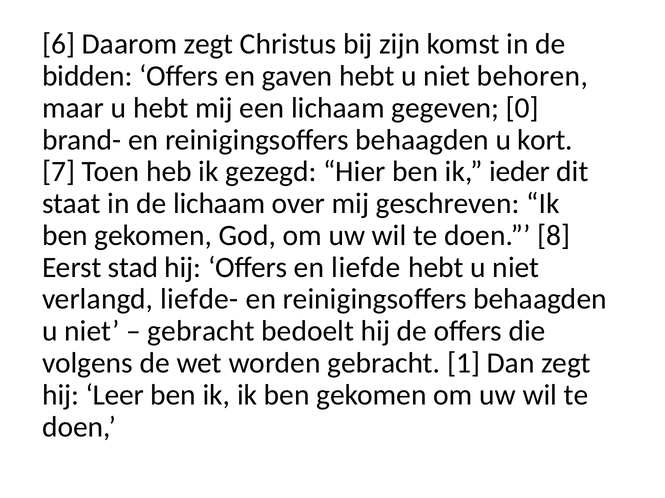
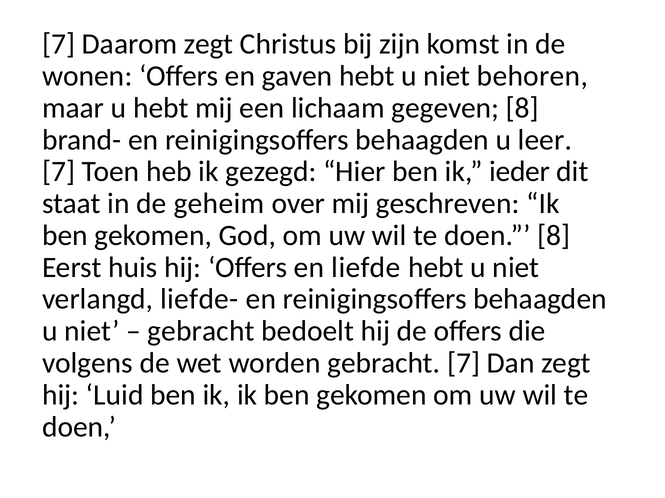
6: 6 -> 7 (59, 44)
bidden: bidden -> wonen (87, 76)
gegeven 0: 0 -> 8 (522, 108)
kort: kort -> leer (545, 140)
de lichaam: lichaam -> geheim (219, 204)
stad: stad -> huis (133, 268)
gebracht 1: 1 -> 7 (464, 364)
Leer: Leer -> Luid (115, 396)
